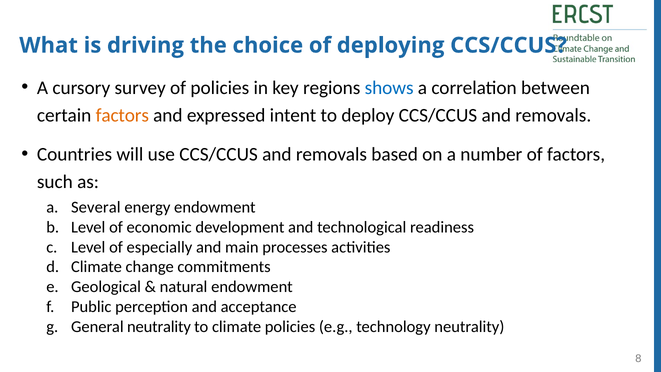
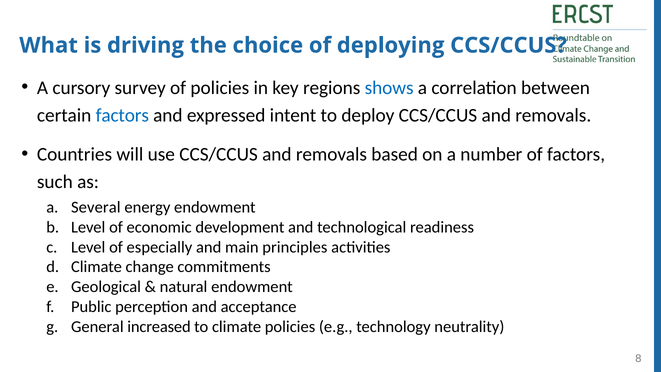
factors colour: orange -> blue (122, 115)
processes: processes -> principles (295, 247)
General neutrality: neutrality -> increased (159, 326)
